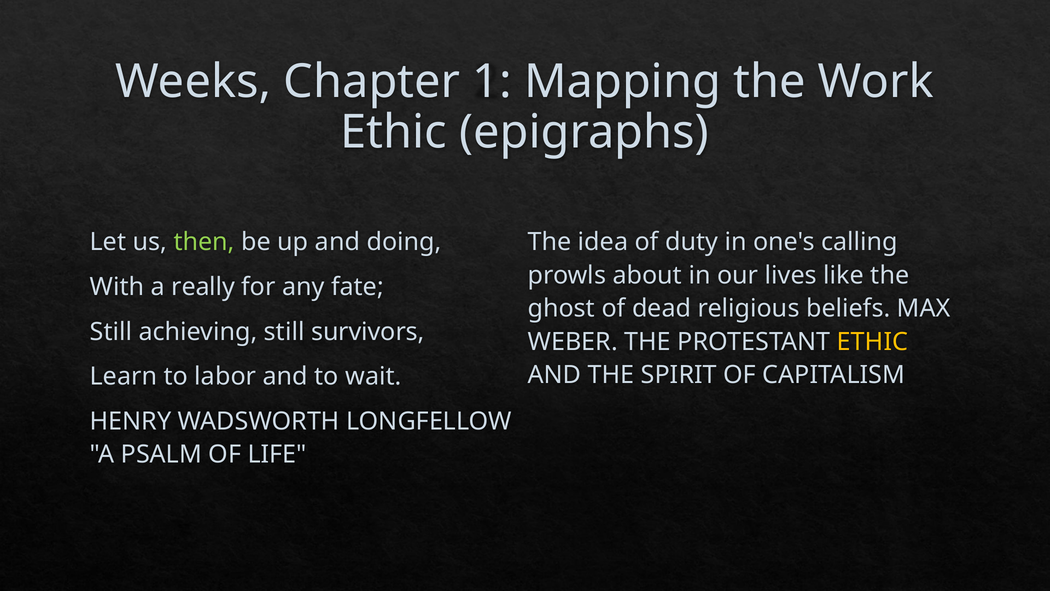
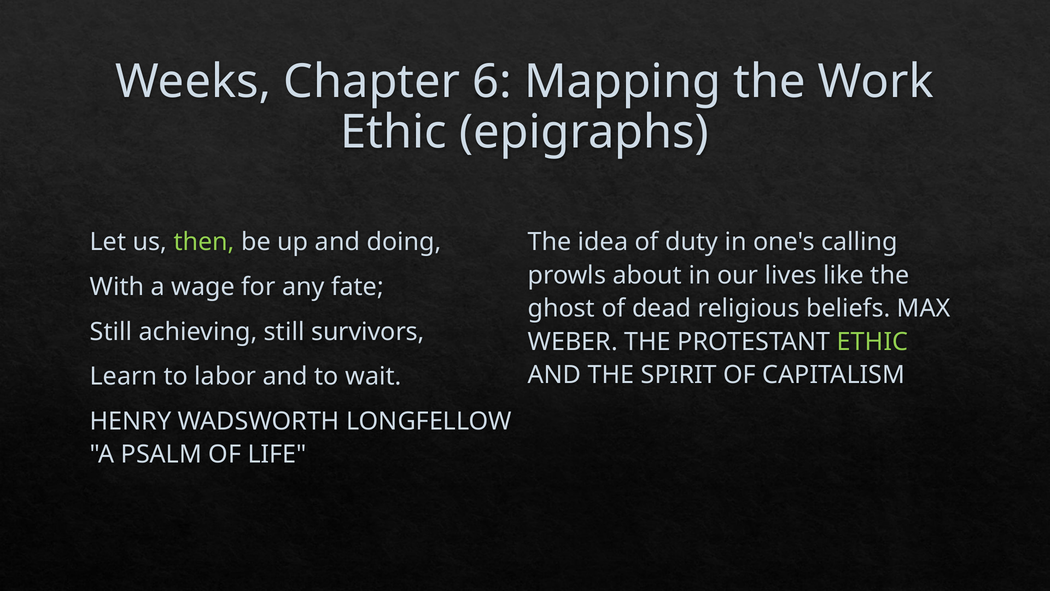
1: 1 -> 6 (492, 81)
really: really -> wage (203, 287)
ETHIC colour: yellow -> light green (872, 342)
